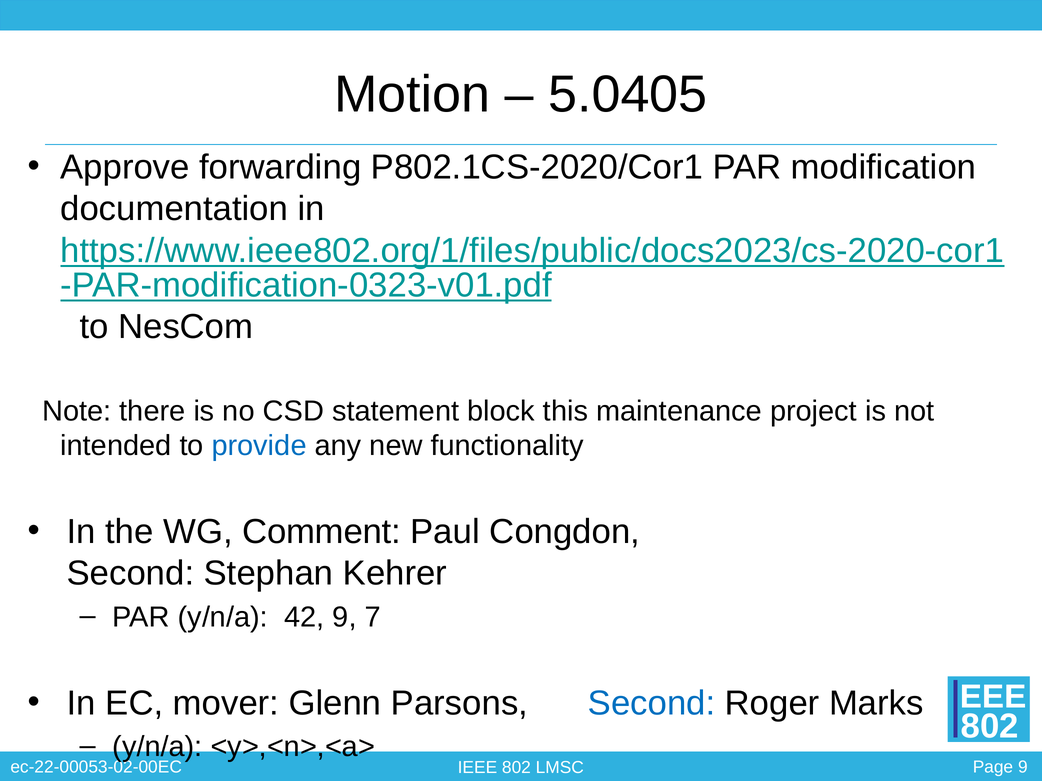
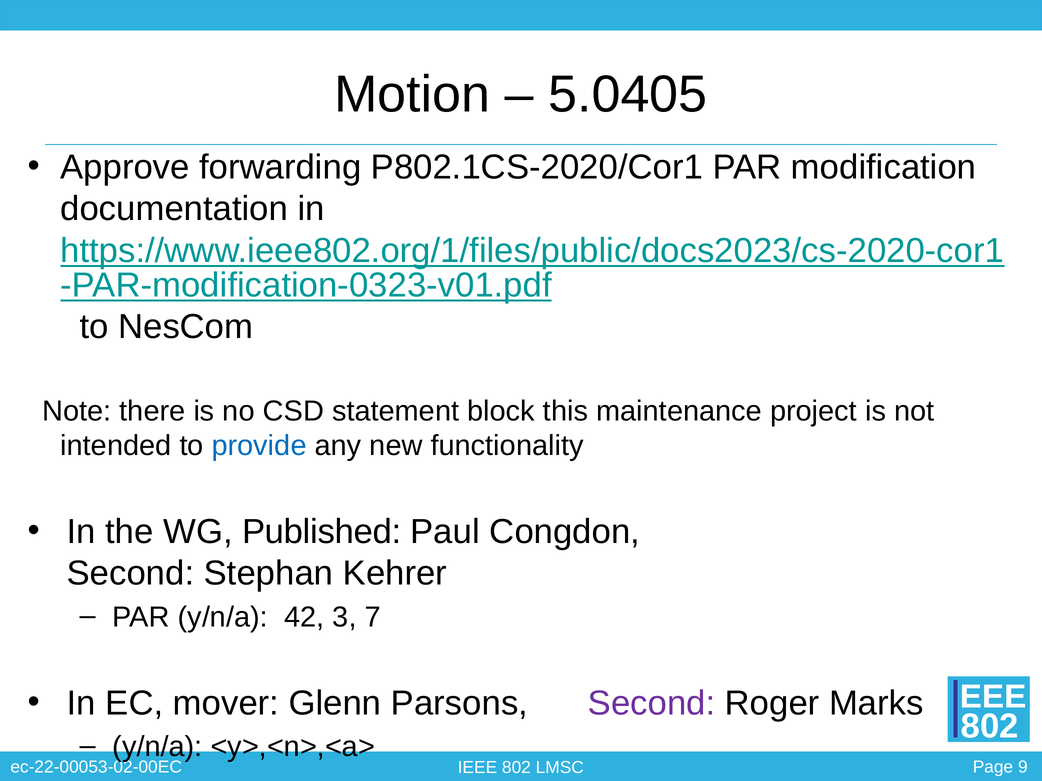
Comment: Comment -> Published (322, 532)
42 9: 9 -> 3 (344, 617)
Second colour: blue -> purple (652, 704)
